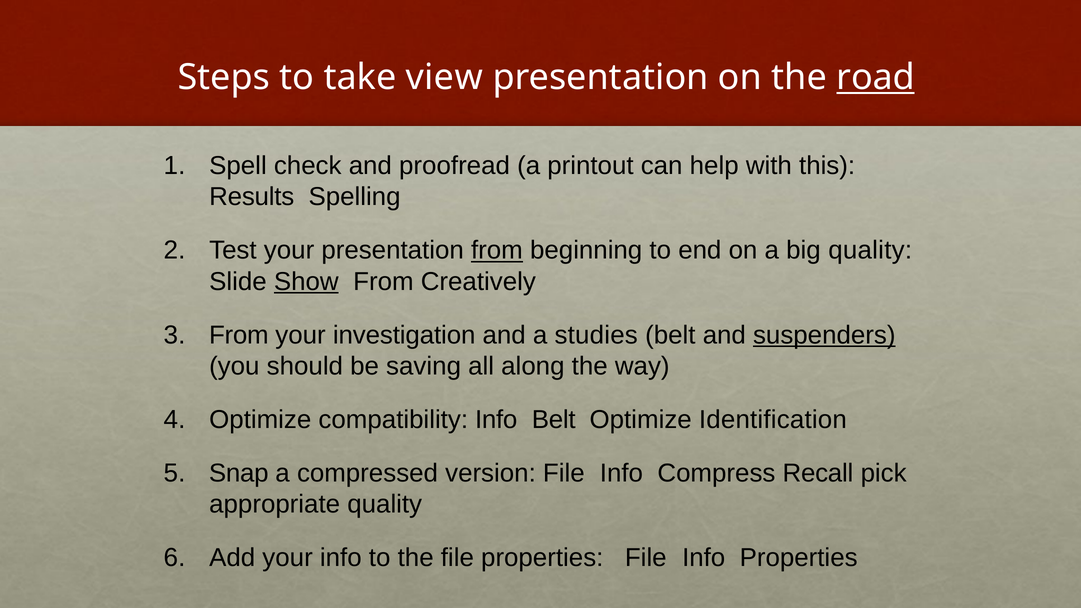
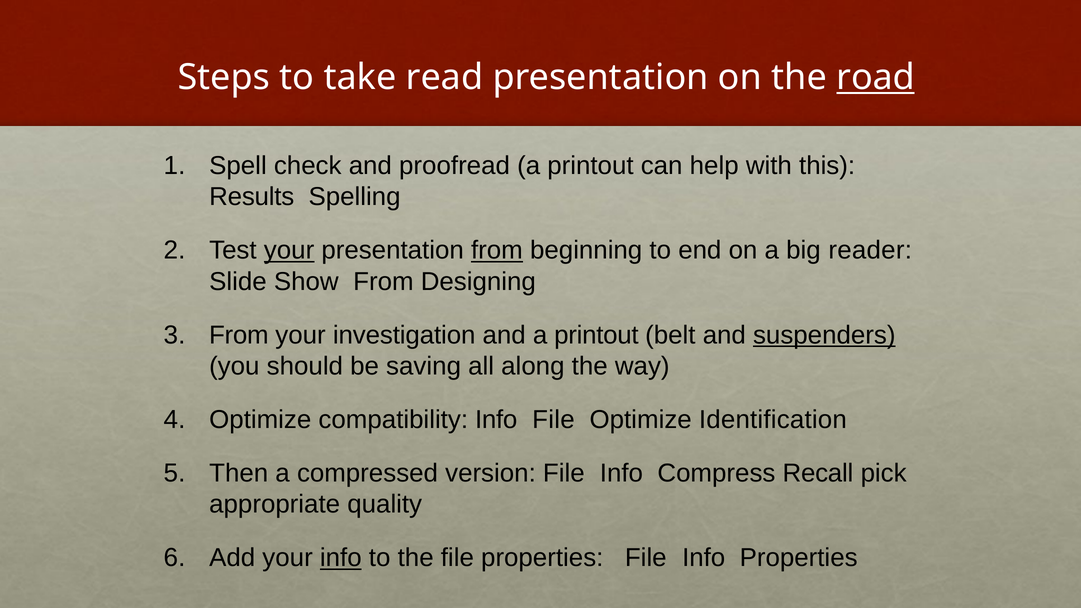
view: view -> read (445, 77)
your underline: none -> present (289, 250)
big quality: quality -> reader (870, 250)
Show underline: present -> none (306, 282)
Creatively: Creatively -> Designing (478, 282)
and a studies: studies -> printout (596, 335)
Belt: Belt -> File (553, 420)
Snap: Snap -> Then (239, 473)
info underline: none -> present (341, 558)
